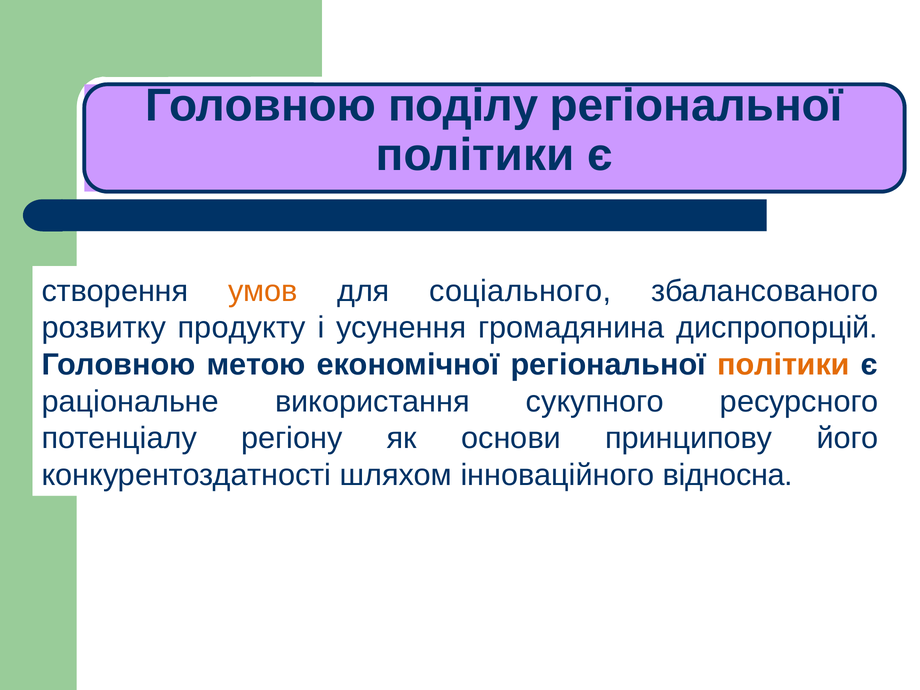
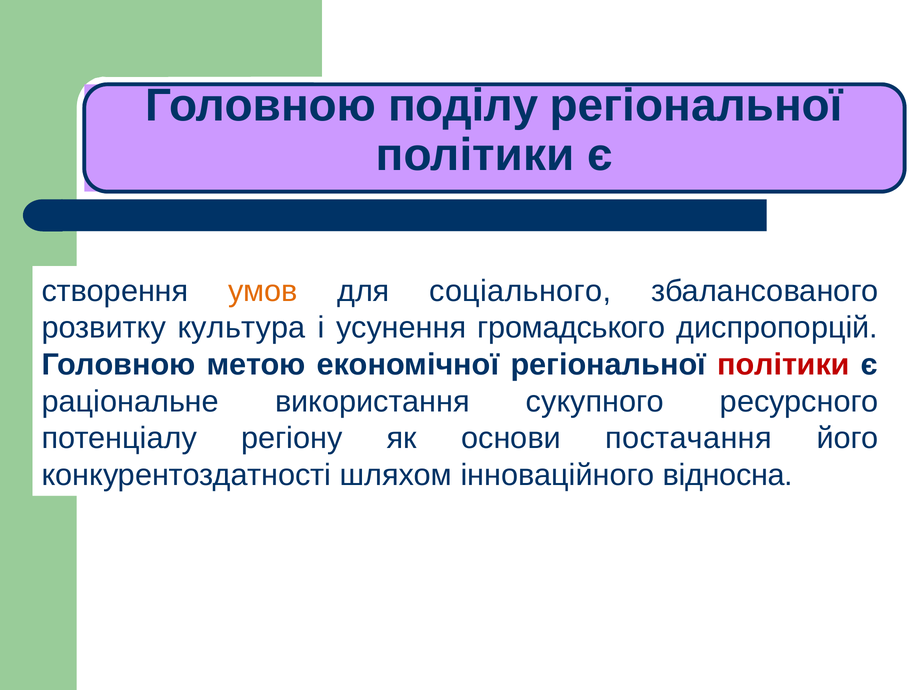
продукту: продукту -> культура (242, 328)
громадянина: громадянина -> громадського (571, 328)
політики colour: orange -> red (784, 365)
принципову: принципову -> постачання (689, 438)
